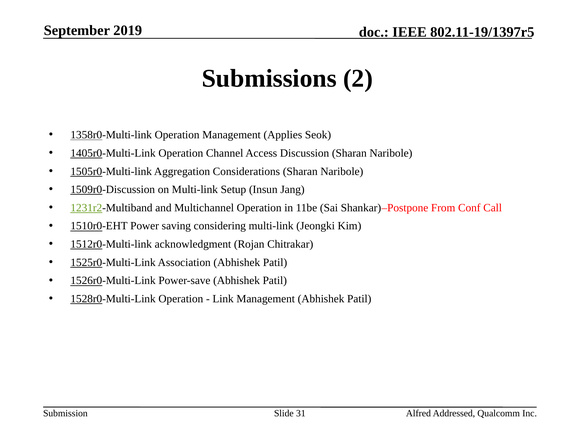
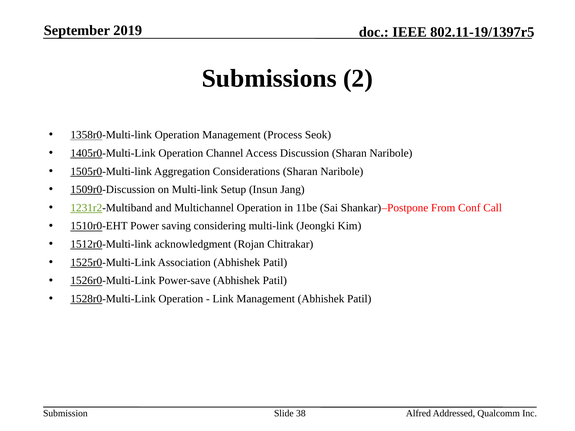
Applies: Applies -> Process (283, 135)
31: 31 -> 38 (301, 414)
